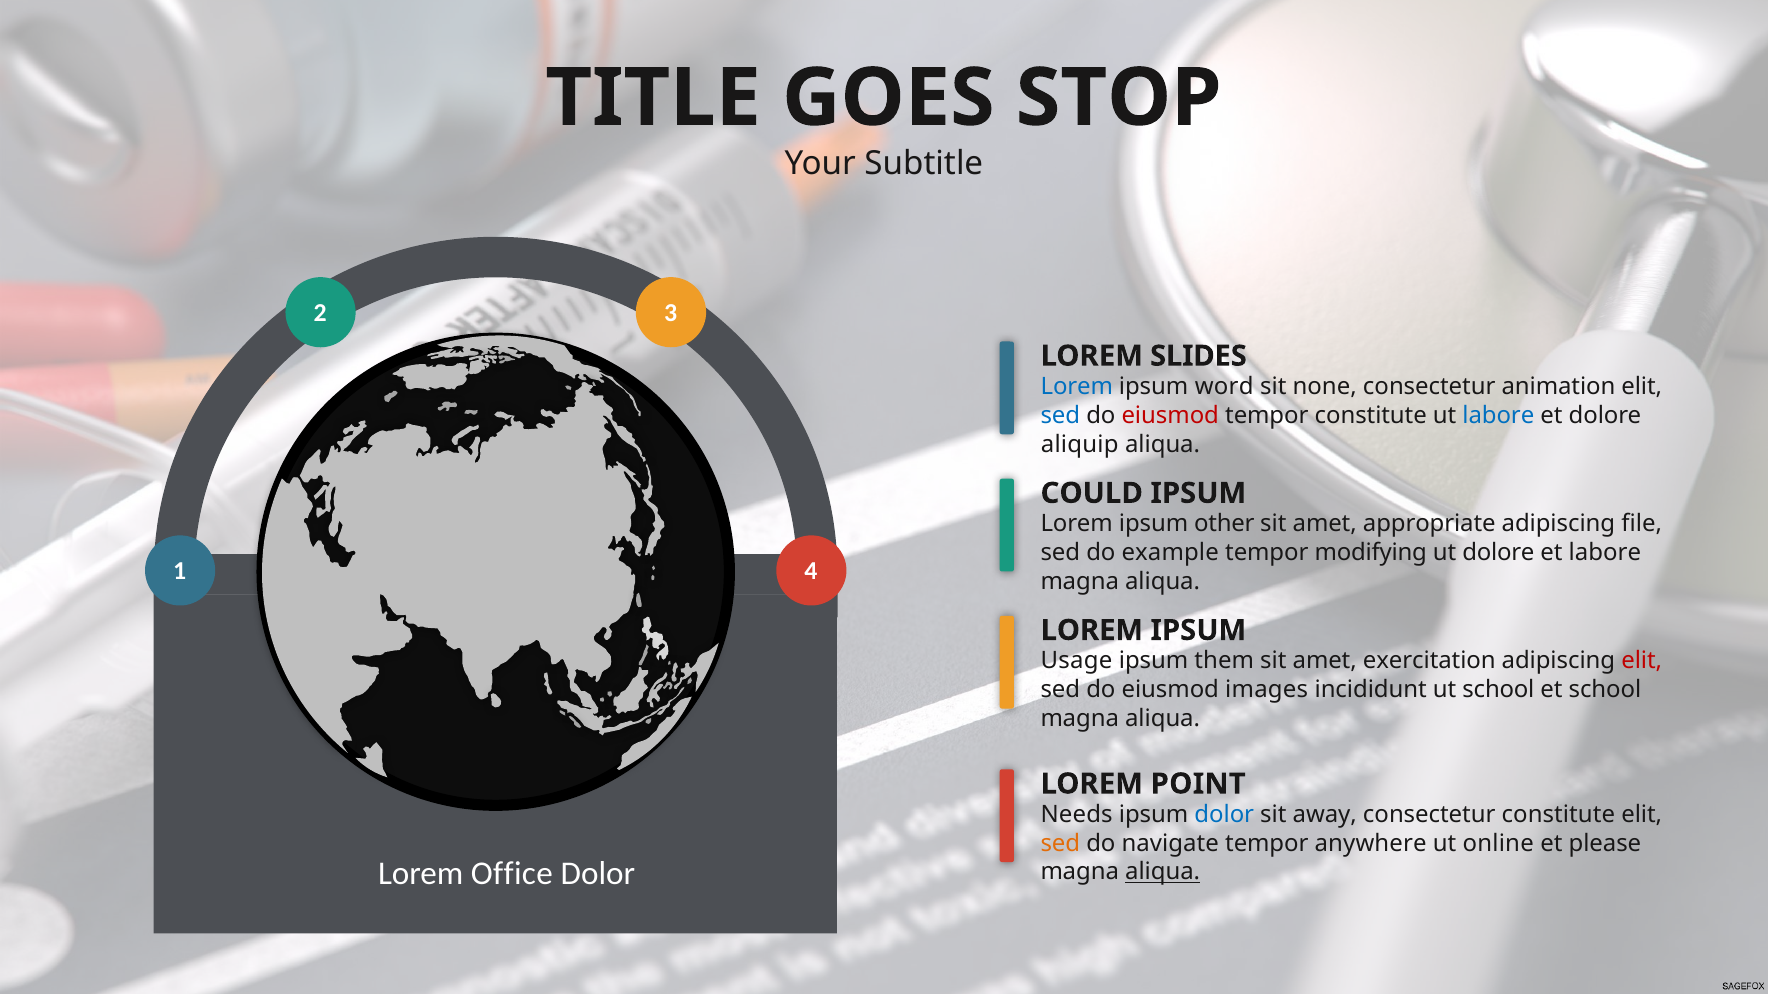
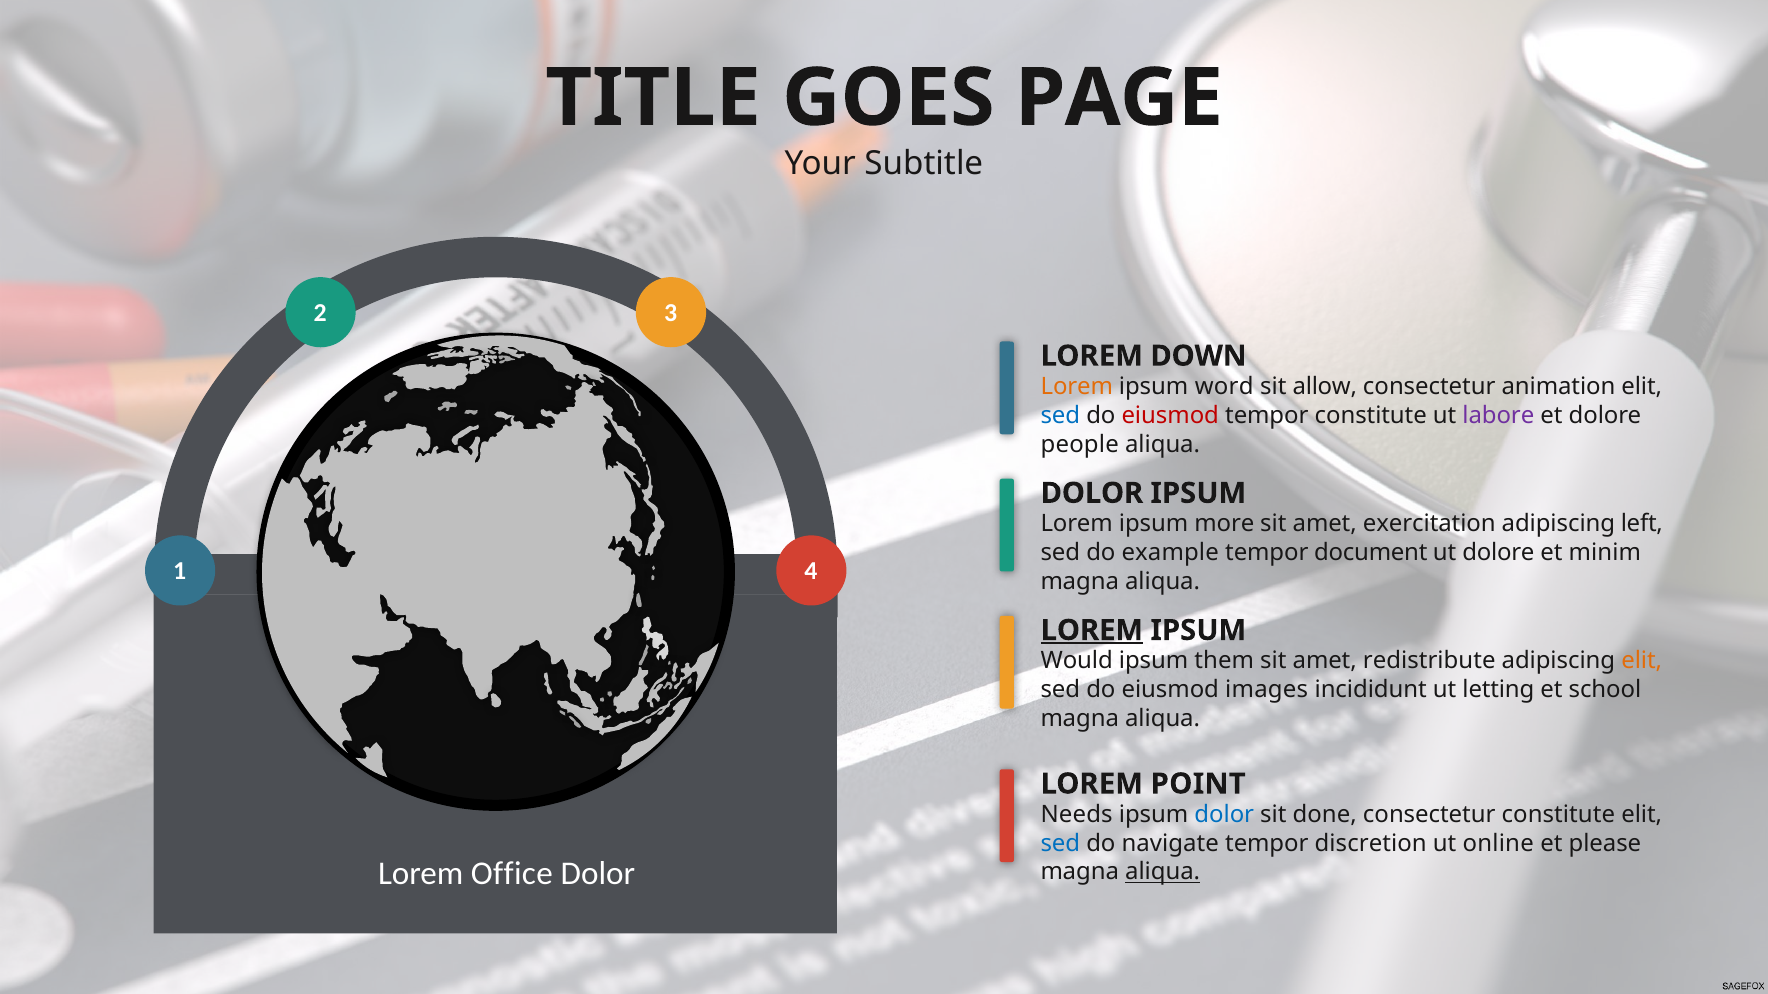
STOP: STOP -> PAGE (1119, 98)
SLIDES: SLIDES -> DOWN (1198, 356)
Lorem colour: blue -> orange (1077, 387)
none: none -> allow (1325, 387)
labore colour: blue -> purple (1498, 416)
aliquip: aliquip -> people (1080, 444)
COULD: COULD -> DOLOR (1092, 493)
other: other -> more (1224, 524)
appropriate: appropriate -> exercitation (1429, 524)
file: file -> left (1642, 524)
modifying: modifying -> document (1371, 553)
et labore: labore -> minim (1605, 553)
LOREM underline: none -> present (1092, 631)
Usage: Usage -> Would (1077, 661)
exercitation: exercitation -> redistribute (1429, 661)
elit colour: red -> orange (1642, 661)
ut school: school -> letting (1498, 690)
away: away -> done (1325, 815)
sed colour: orange -> blue (1060, 844)
anywhere: anywhere -> discretion (1371, 844)
